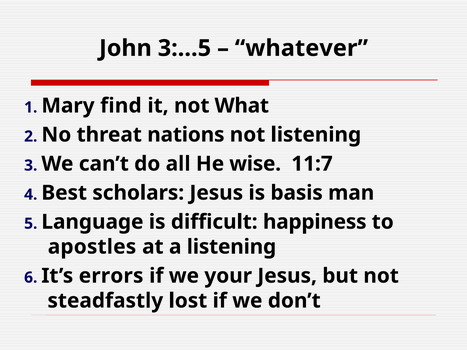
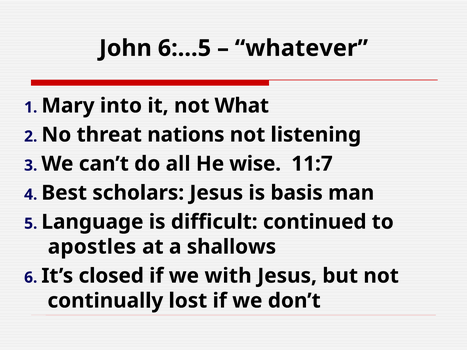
3:…5: 3:…5 -> 6:…5 (184, 48)
find: find -> into (121, 106)
happiness: happiness -> continued (315, 222)
a listening: listening -> shallows (231, 247)
errors: errors -> closed (111, 276)
your: your -> with (228, 276)
steadfastly: steadfastly -> continually (105, 301)
